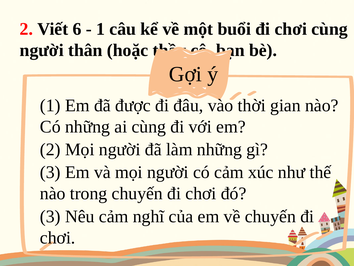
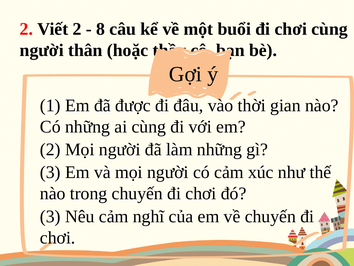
Viết 6: 6 -> 2 (77, 29)
1: 1 -> 8 (101, 29)
